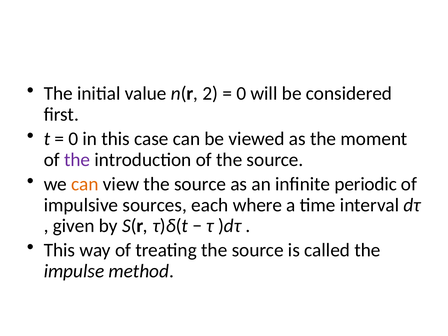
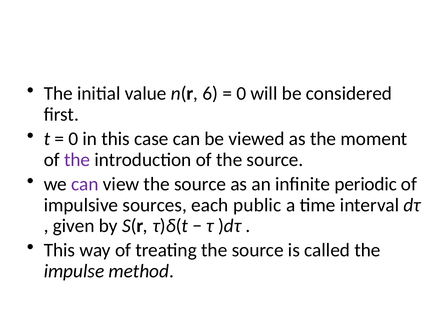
2: 2 -> 6 (210, 94)
can colour: orange -> purple (85, 184)
where: where -> public (257, 205)
